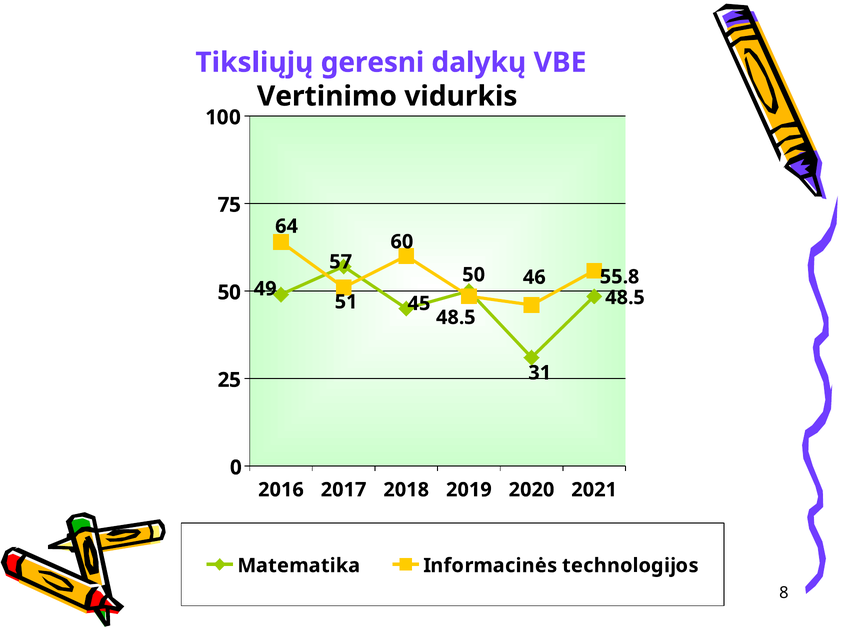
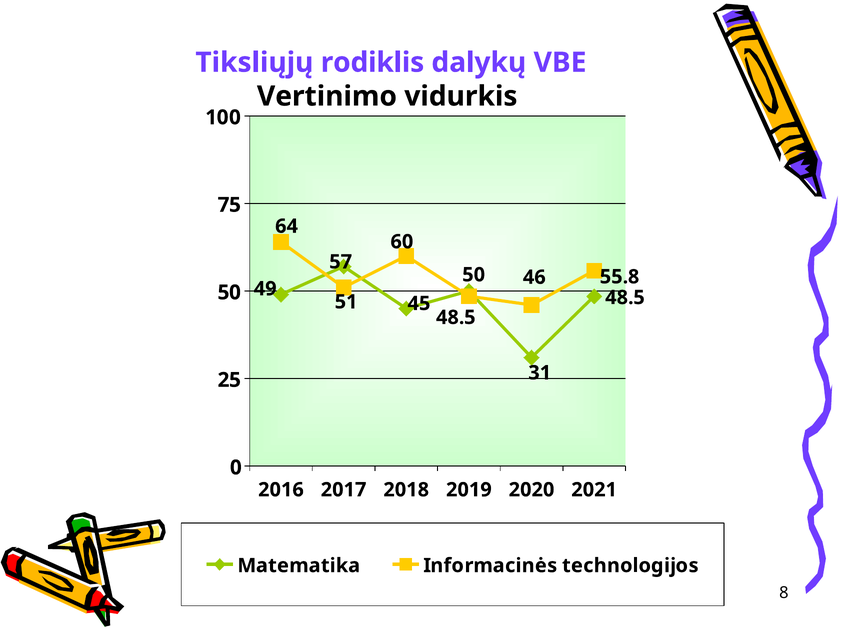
geresni: geresni -> rodiklis (372, 62)
